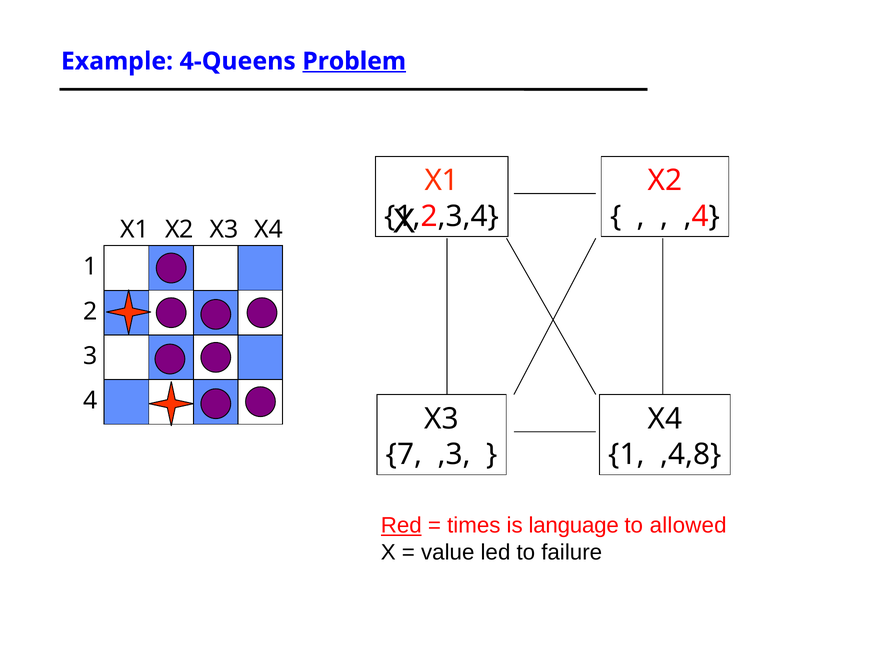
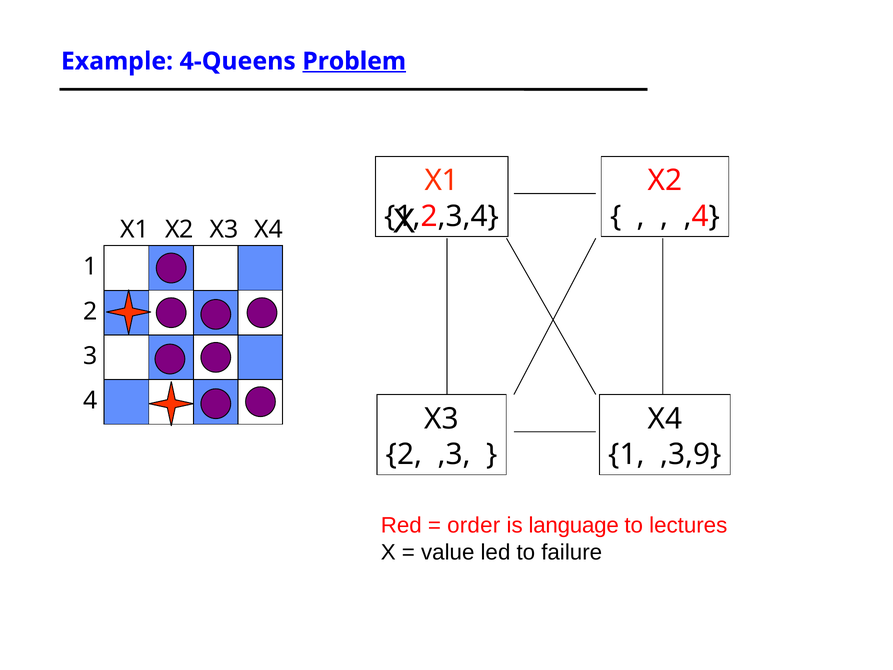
7: 7 -> 2 (404, 454)
,4,8: ,4,8 -> ,3,9 (691, 454)
Red underline: present -> none (401, 525)
times: times -> order (474, 525)
allowed: allowed -> lectures (688, 525)
